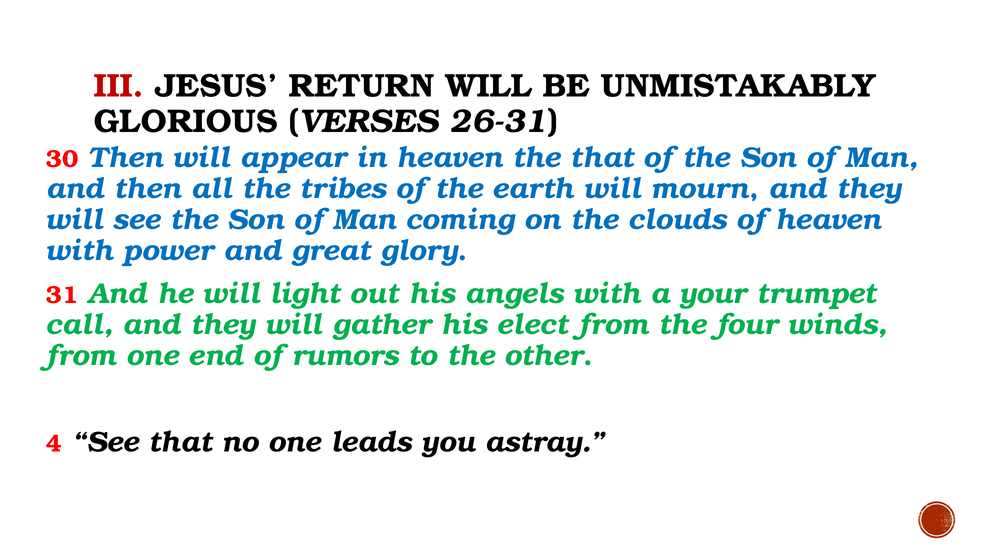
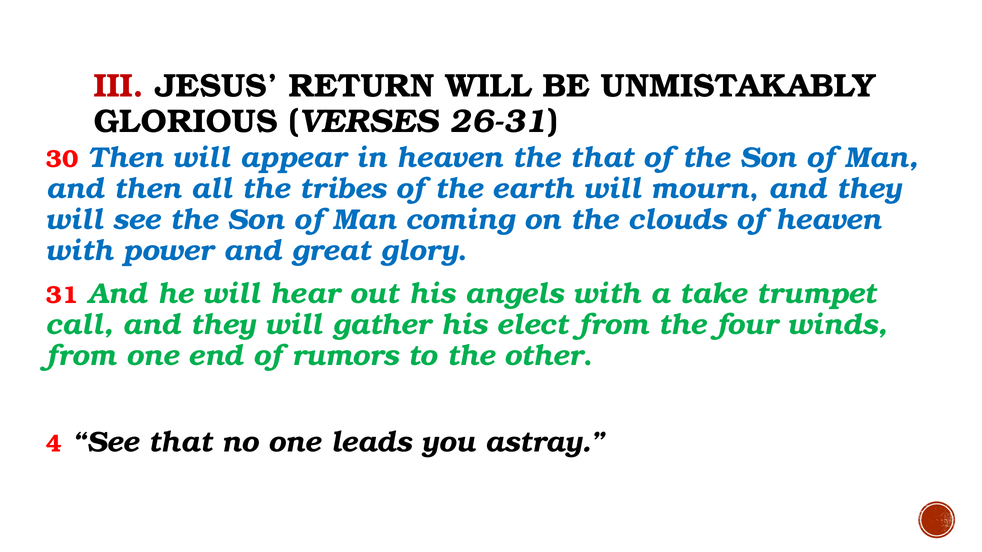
light: light -> hear (305, 294)
your: your -> take (713, 294)
